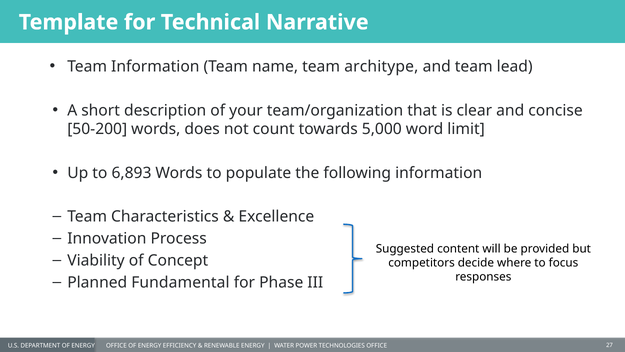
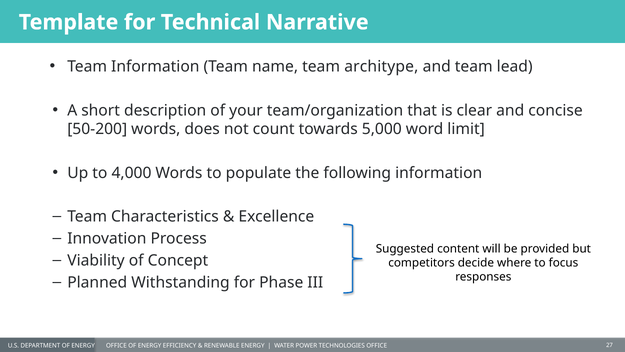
6,893: 6,893 -> 4,000 (131, 173)
Fundamental: Fundamental -> Withstanding (180, 282)
